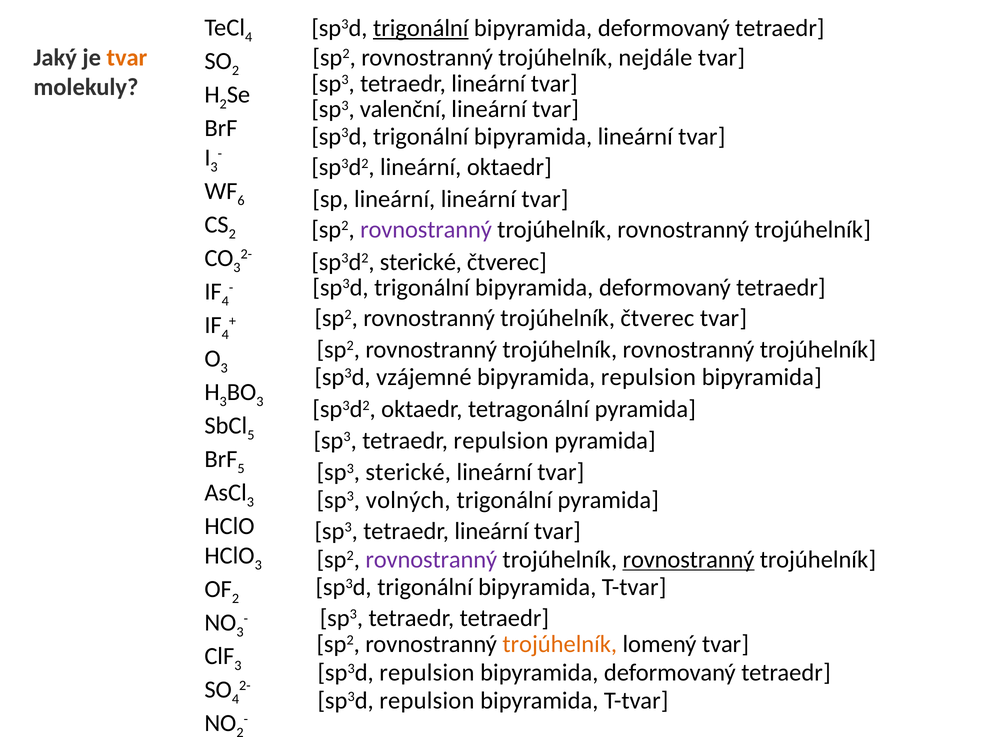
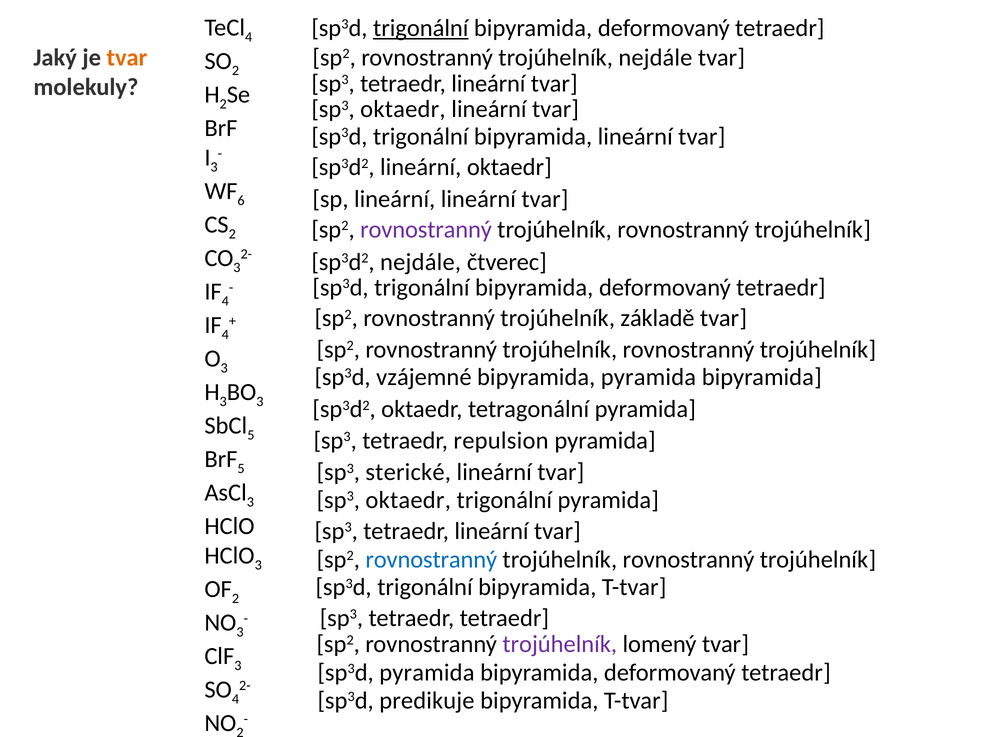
valenční: valenční -> oktaedr (403, 109)
sp3d2 sterické: sterické -> nejdále (421, 262)
trojúhelník čtverec: čtverec -> základě (658, 318)
bipyramida repulsion: repulsion -> pyramida (648, 377)
volných: volných -> oktaedr (408, 500)
rovnostranný colour: purple -> blue (431, 559)
rovnostranný underline: present -> none (689, 559)
trojúhelník colour: orange -> purple (560, 643)
repulsion: repulsion -> pyramida (427, 672)
repulsion: repulsion -> predikuje (427, 700)
